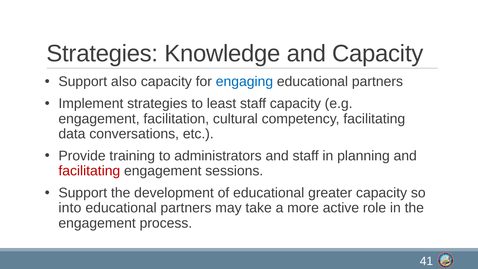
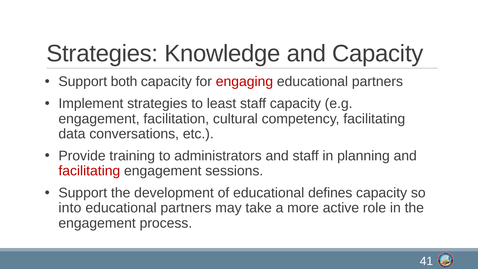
also: also -> both (124, 82)
engaging colour: blue -> red (244, 82)
greater: greater -> defines (330, 193)
